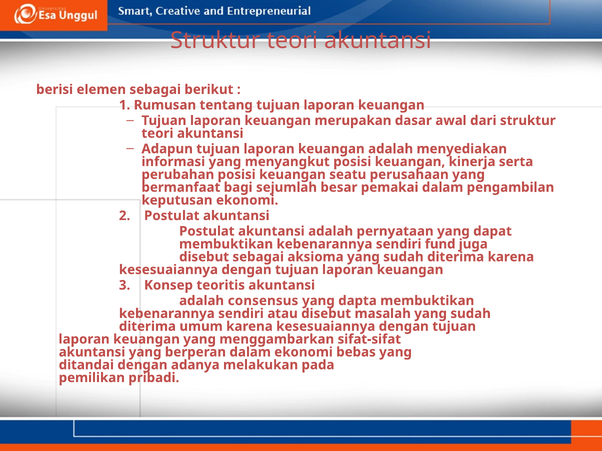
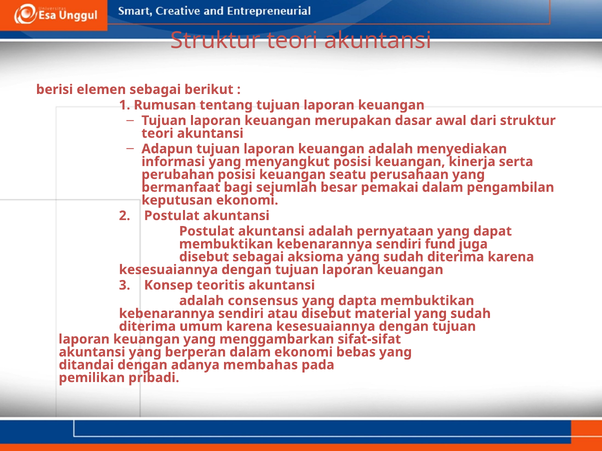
masalah: masalah -> material (383, 314)
melakukan: melakukan -> membahas (261, 365)
